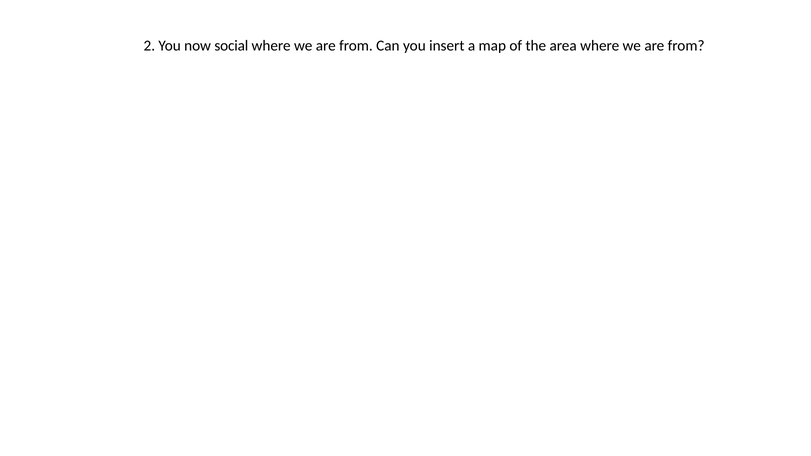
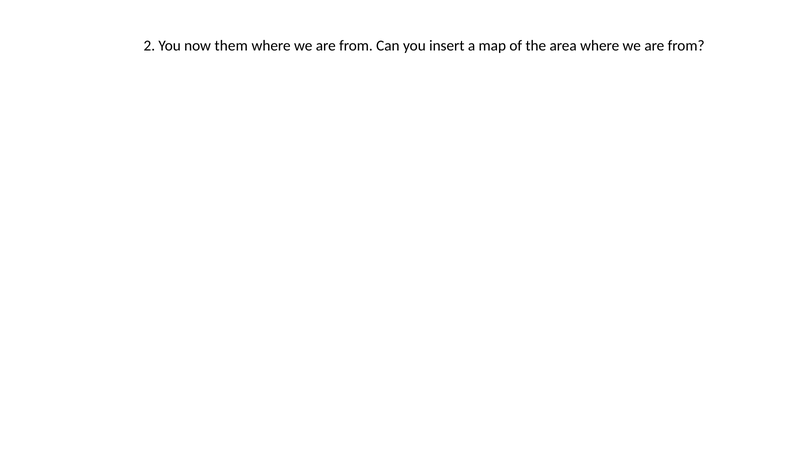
social: social -> them (231, 46)
